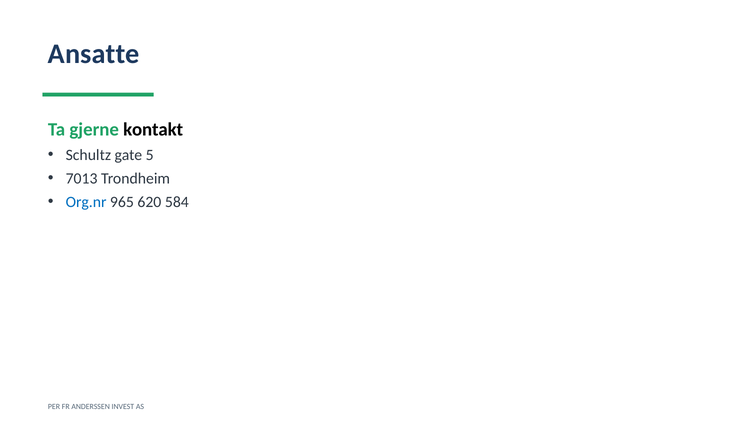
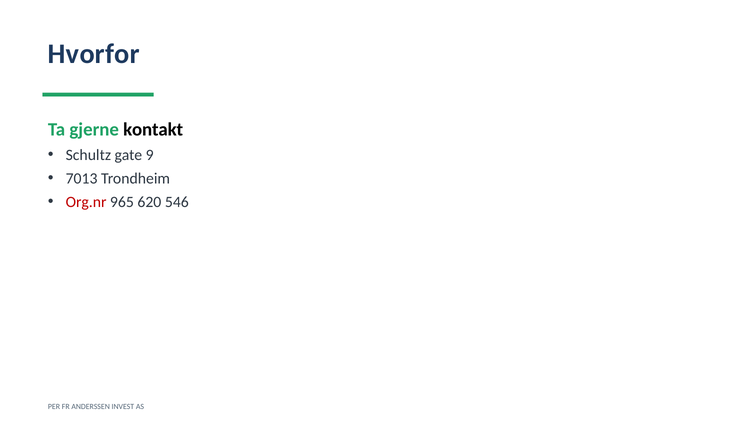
Ansatte: Ansatte -> Hvorfor (94, 54)
5: 5 -> 9 (150, 155)
Org.nr colour: blue -> red (86, 202)
584: 584 -> 546 (177, 202)
